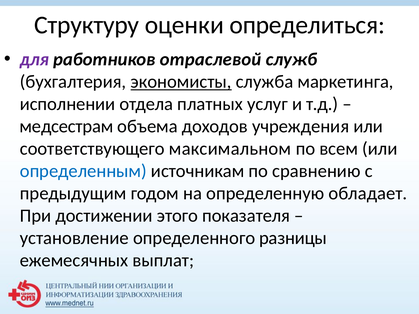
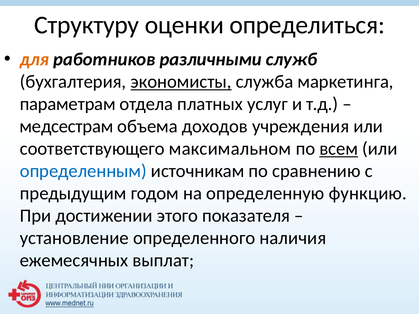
для colour: purple -> orange (34, 60)
отраслевой: отраслевой -> различными (211, 60)
исполнении: исполнении -> параметрам (68, 104)
всем underline: none -> present (339, 149)
обладает: обладает -> функцию (368, 194)
разницы: разницы -> наличия (293, 238)
